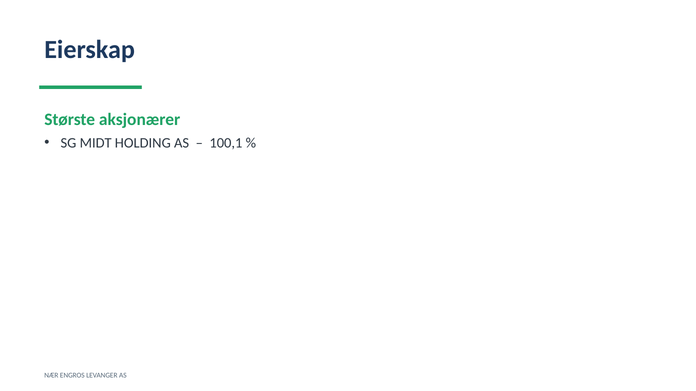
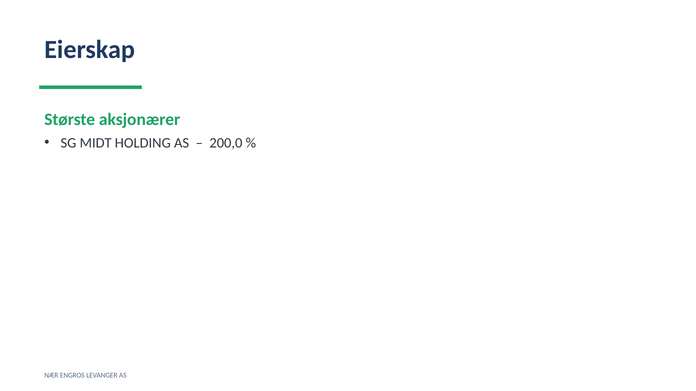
100,1: 100,1 -> 200,0 (226, 143)
